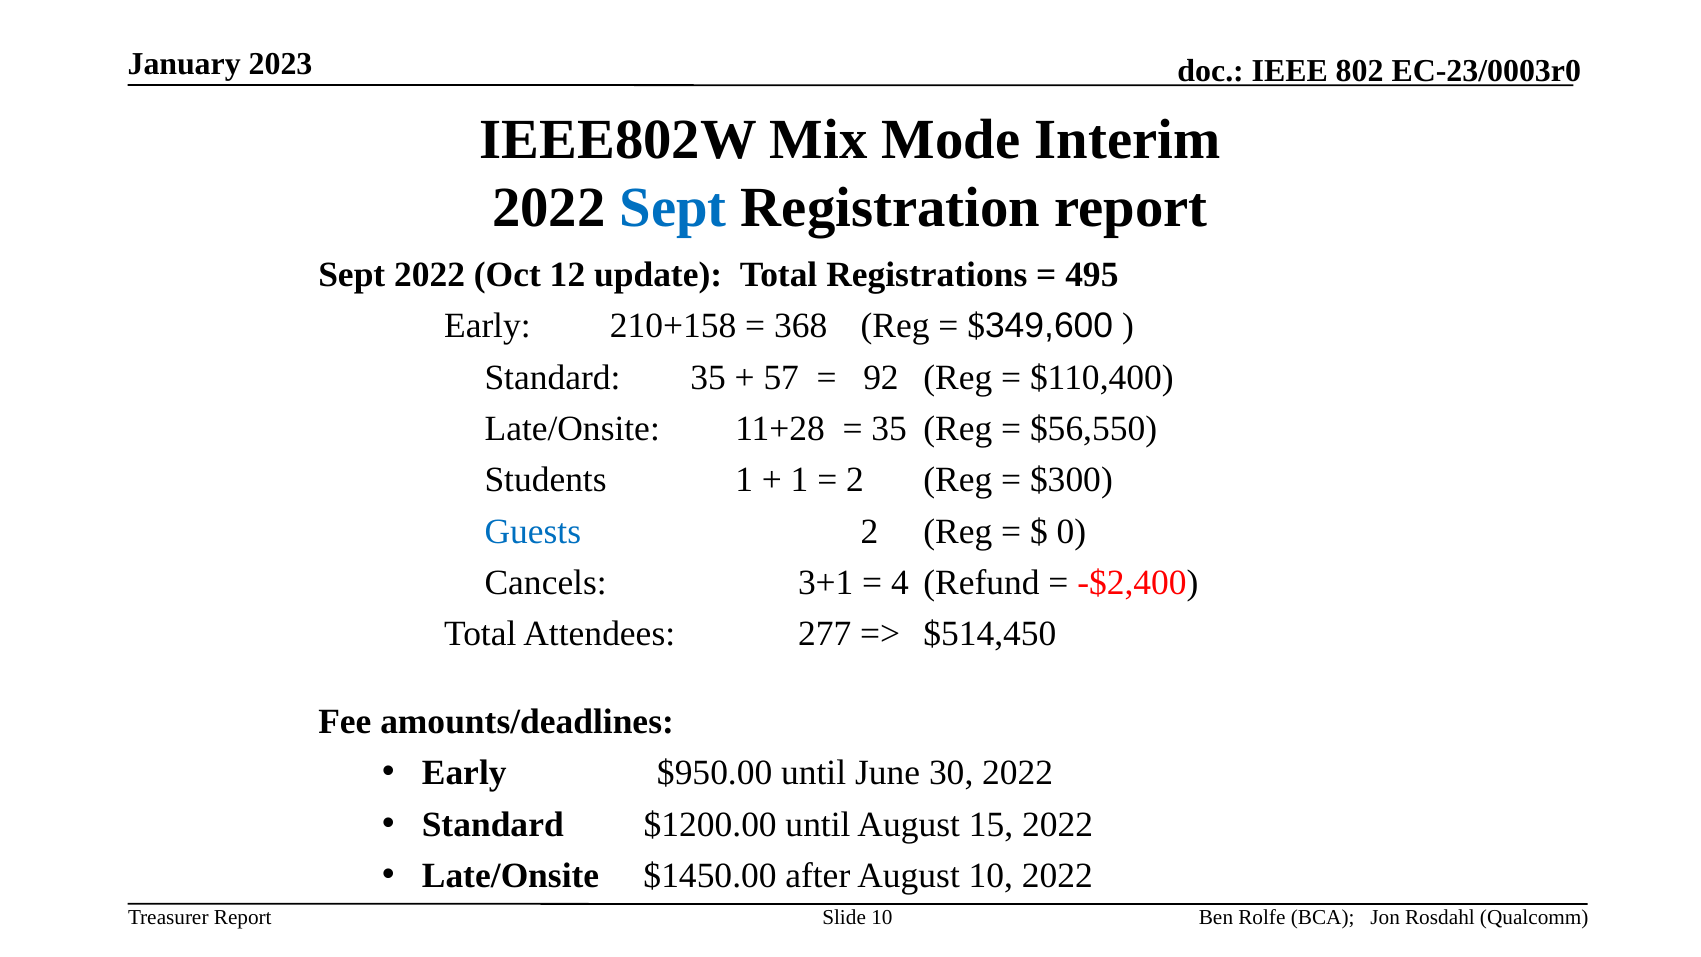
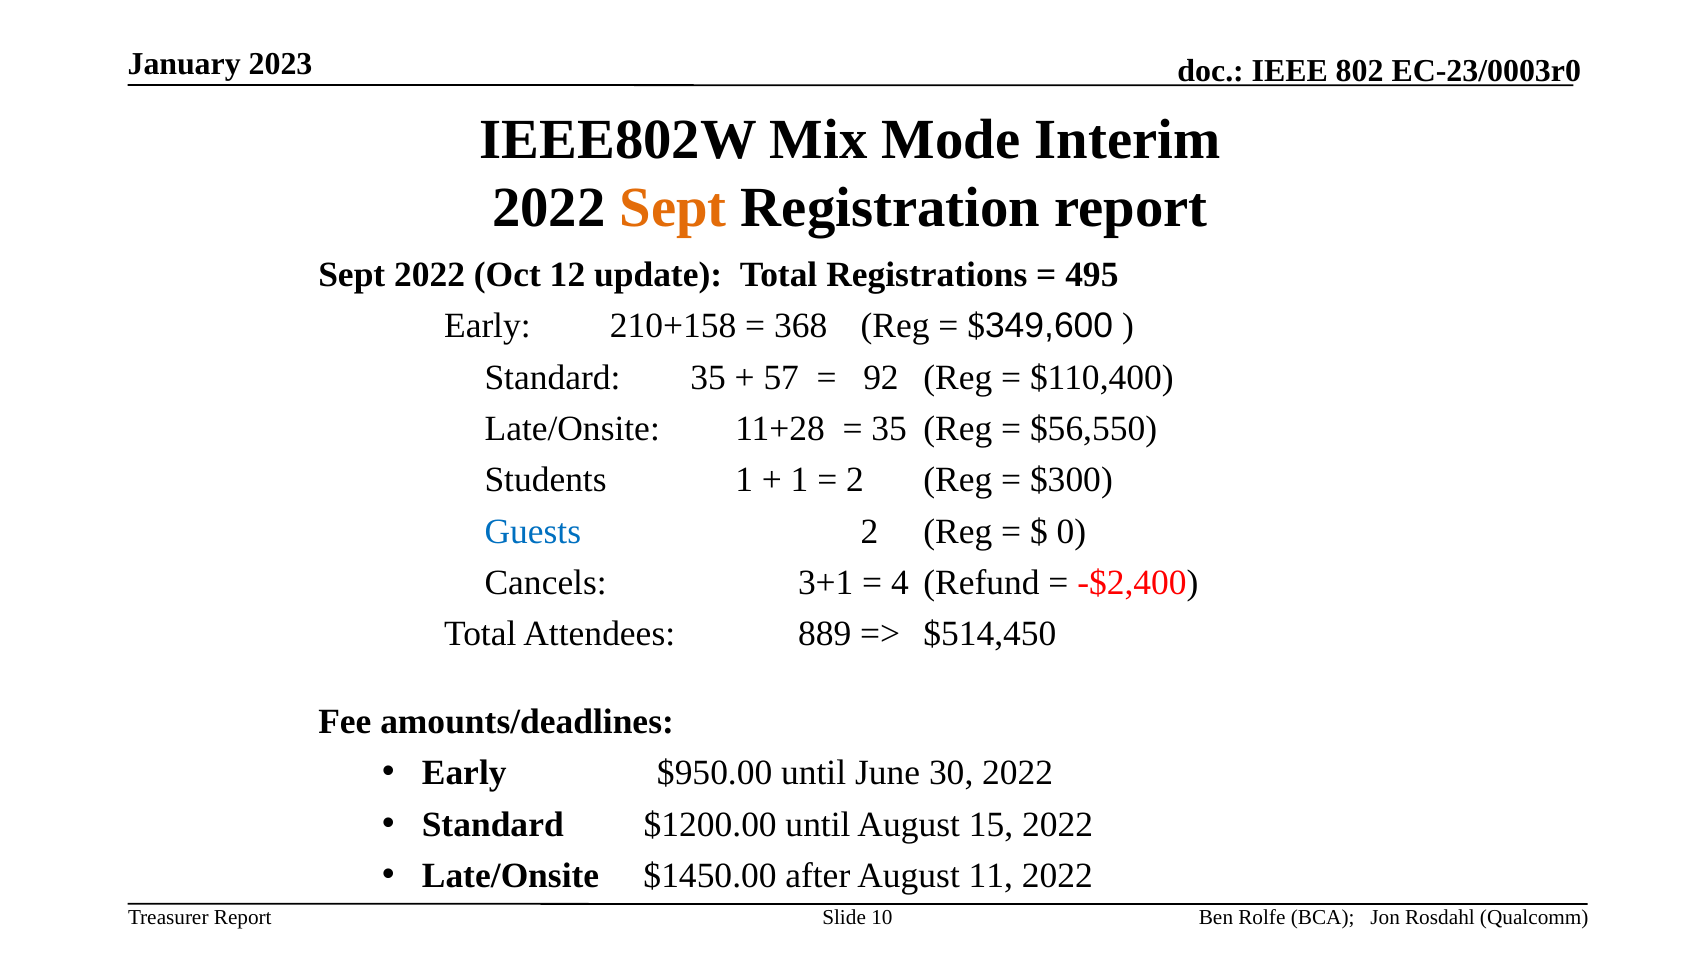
Sept colour: blue -> orange (673, 208)
277: 277 -> 889 (825, 634)
August 10: 10 -> 11 (991, 876)
